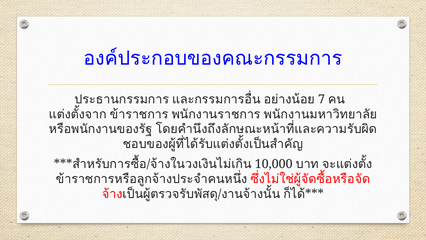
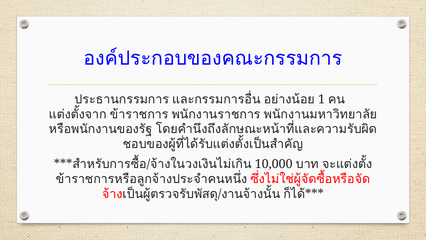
7: 7 -> 1 (321, 99)
